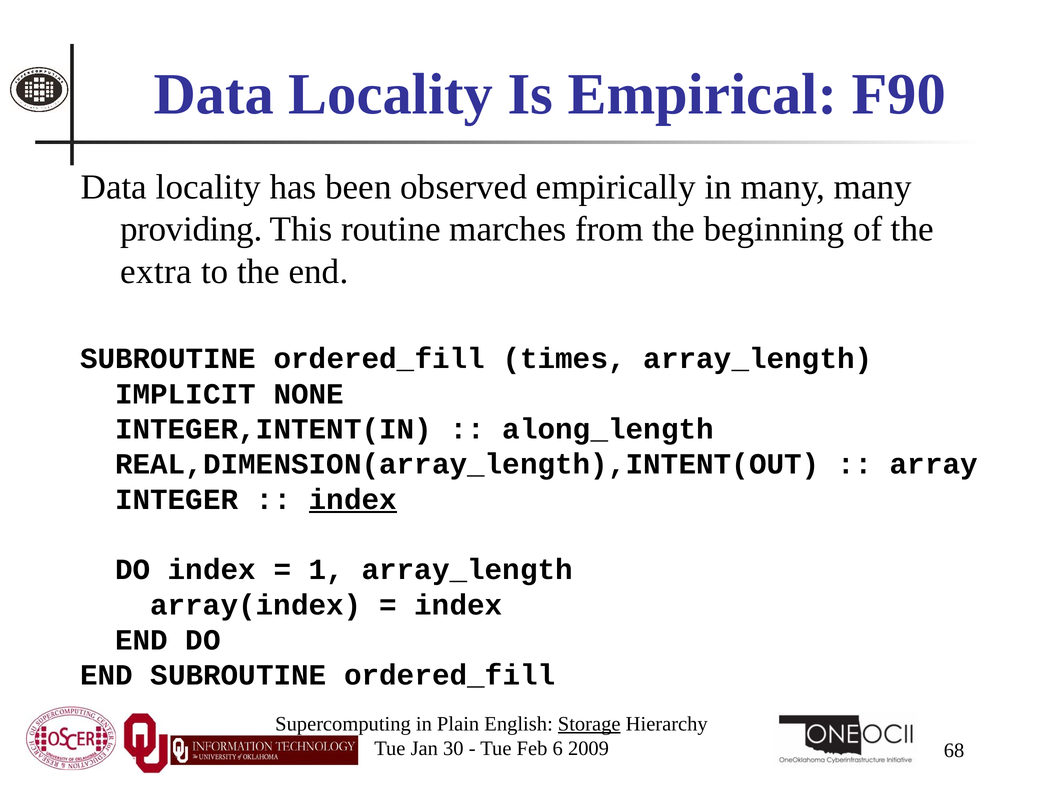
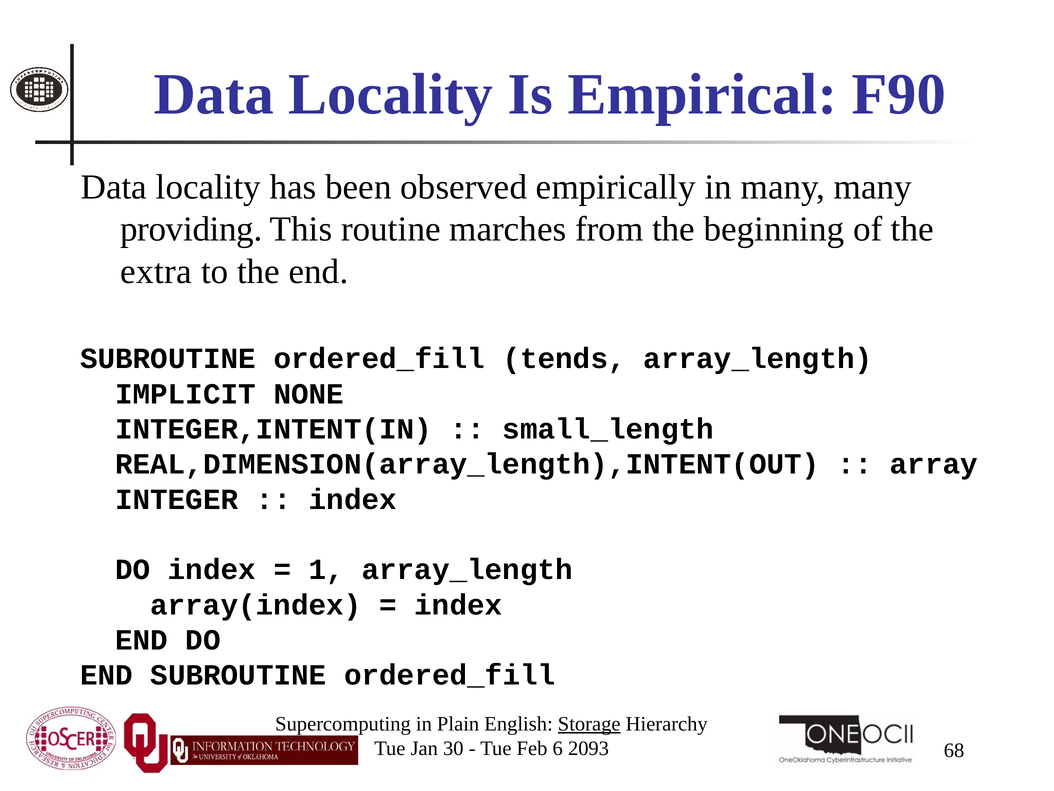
times: times -> tends (564, 359)
along_length: along_length -> small_length (608, 429)
index underline: present -> none (353, 499)
2009: 2009 -> 2093 (589, 748)
